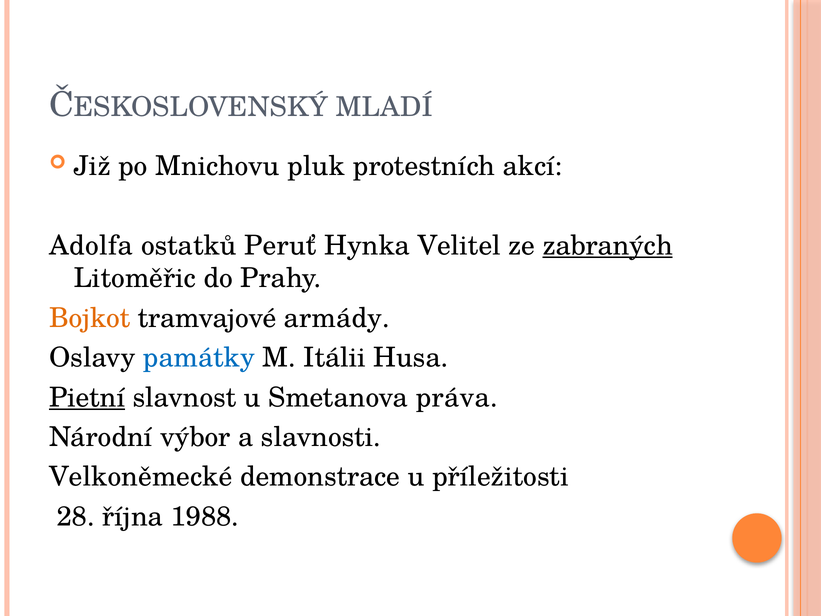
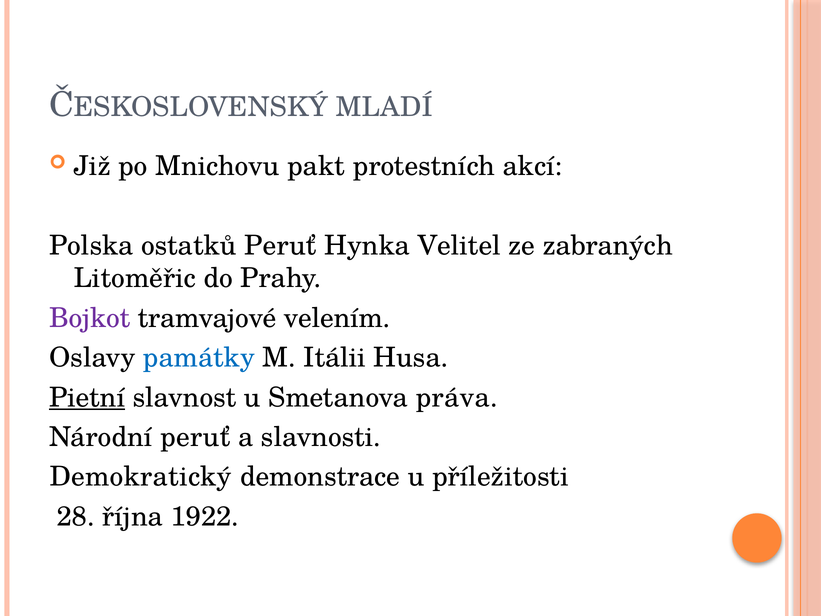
pluk: pluk -> pakt (316, 166)
Adolfa: Adolfa -> Polska (91, 245)
zabraných underline: present -> none (608, 245)
Bojkot colour: orange -> purple (90, 318)
armády: armády -> velením (337, 318)
Národní výbor: výbor -> peruť (195, 437)
Velkoněmecké: Velkoněmecké -> Demokratický (141, 477)
1988: 1988 -> 1922 (205, 516)
